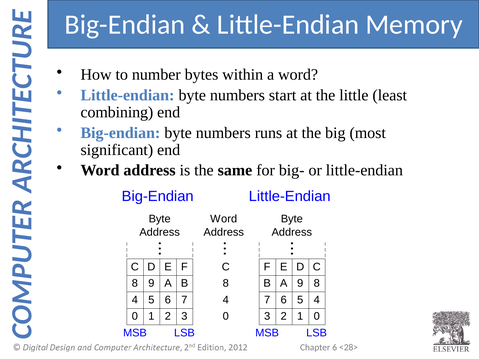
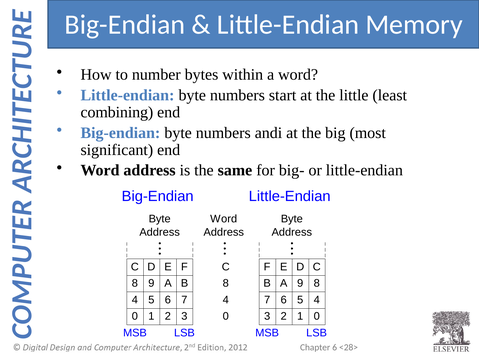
runs: runs -> andi (268, 133)
